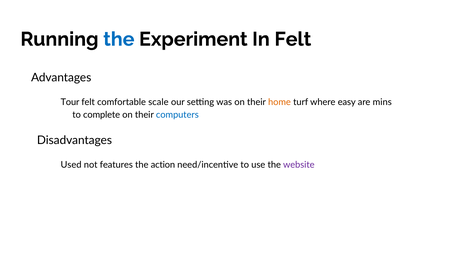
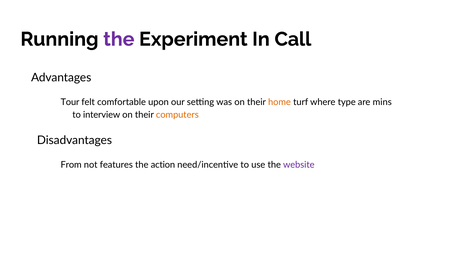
the colour: blue -> purple (119, 39)
In Felt: Felt -> Call (293, 39)
scale: scale -> upon (158, 102)
easy: easy -> type (347, 102)
complete: complete -> interview (102, 115)
computers colour: blue -> orange (177, 115)
Used: Used -> From (71, 165)
